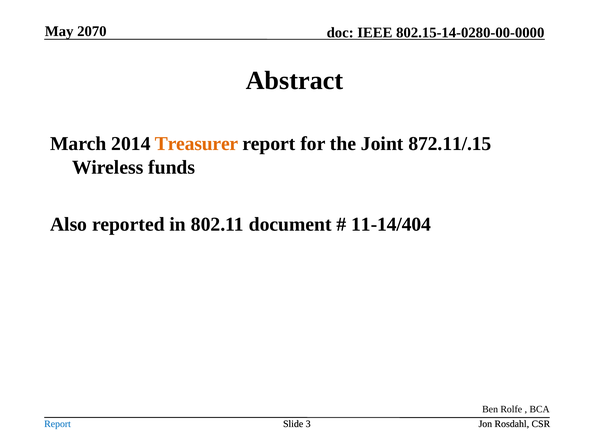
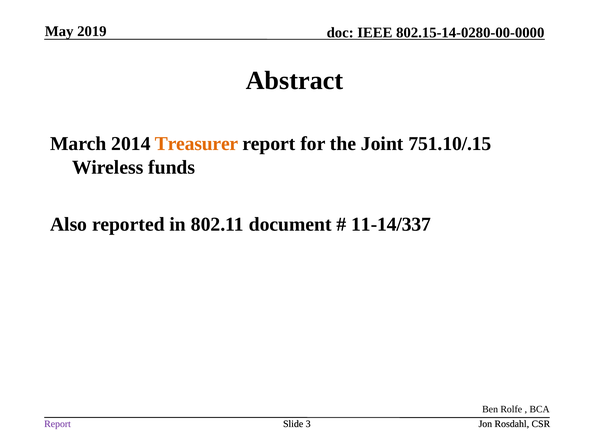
2070: 2070 -> 2019 (92, 31)
872.11/.15: 872.11/.15 -> 751.10/.15 (450, 144)
11-14/404: 11-14/404 -> 11-14/337 (391, 224)
Report colour: blue -> purple (58, 424)
